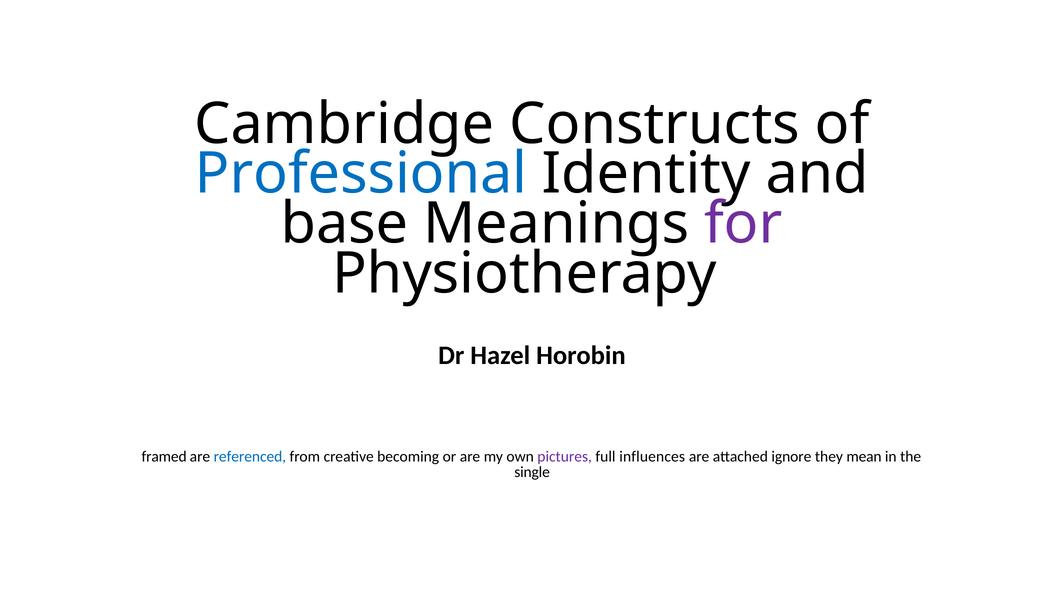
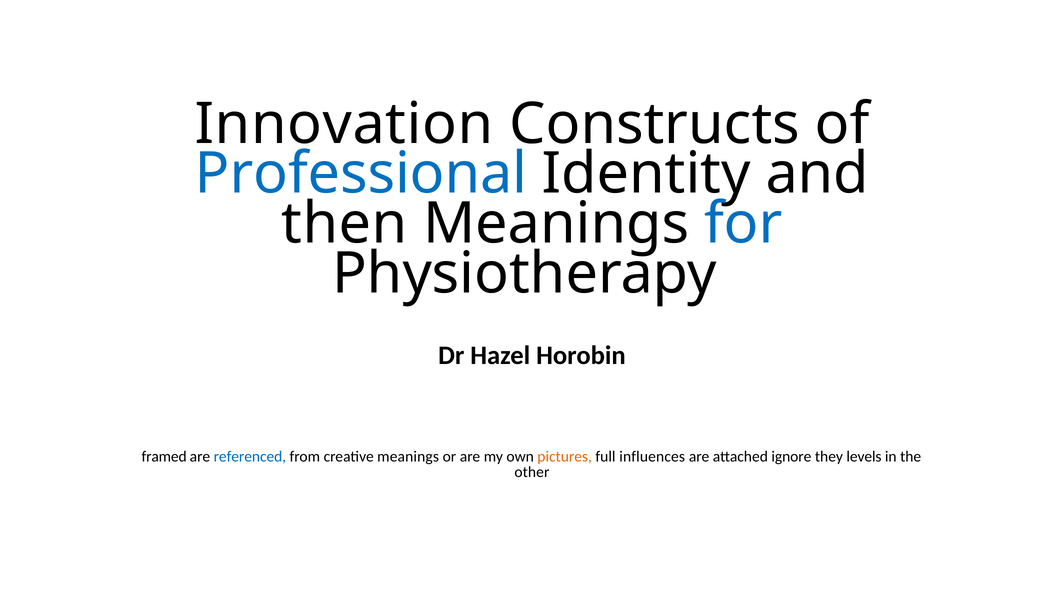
Cambridge: Cambridge -> Innovation (344, 124)
base: base -> then (344, 224)
for colour: purple -> blue (743, 224)
creative becoming: becoming -> meanings (408, 456)
pictures colour: purple -> orange (565, 456)
mean: mean -> levels (864, 456)
single: single -> other (532, 472)
